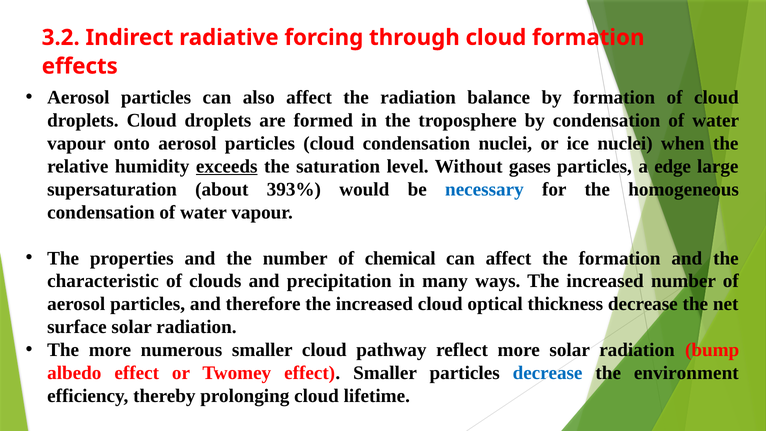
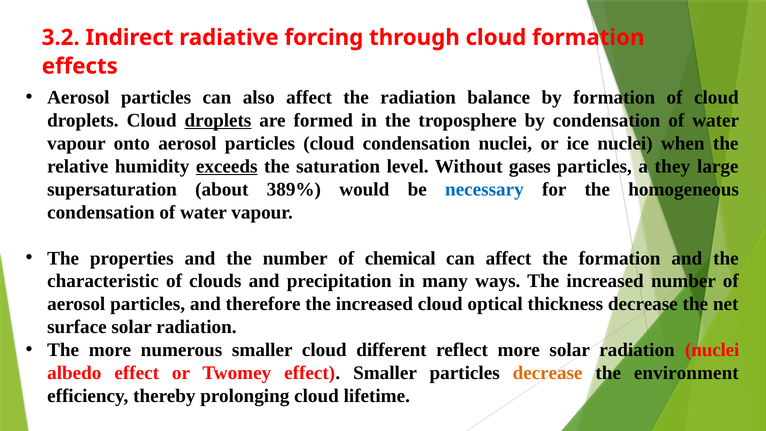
droplets underline: none -> present (218, 120)
edge: edge -> they (672, 166)
393%: 393% -> 389% (294, 189)
pathway: pathway -> different (391, 350)
radiation bump: bump -> nuclei (712, 350)
decrease colour: blue -> orange (548, 373)
